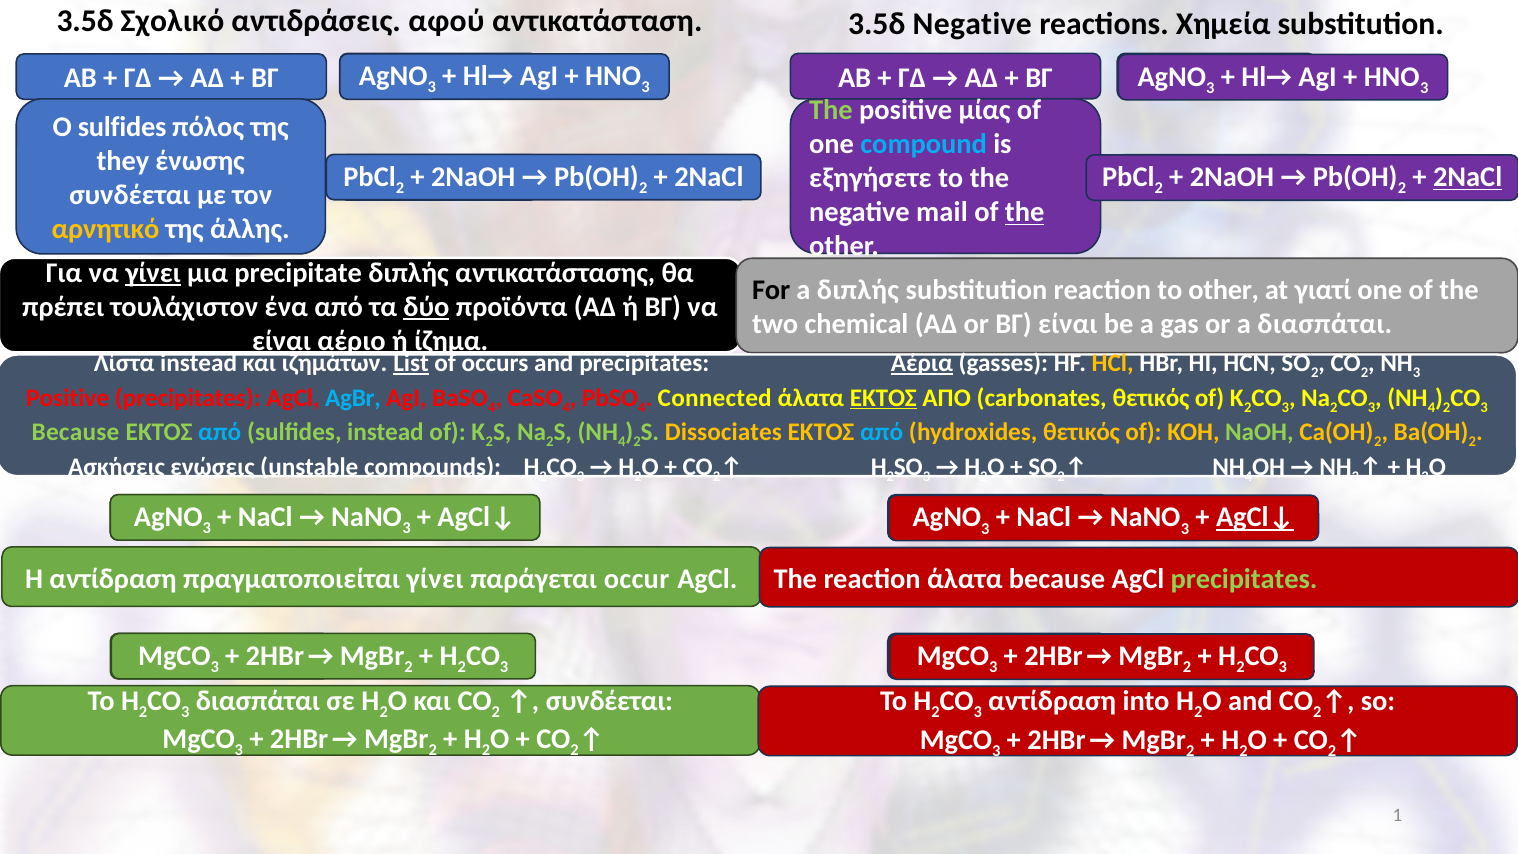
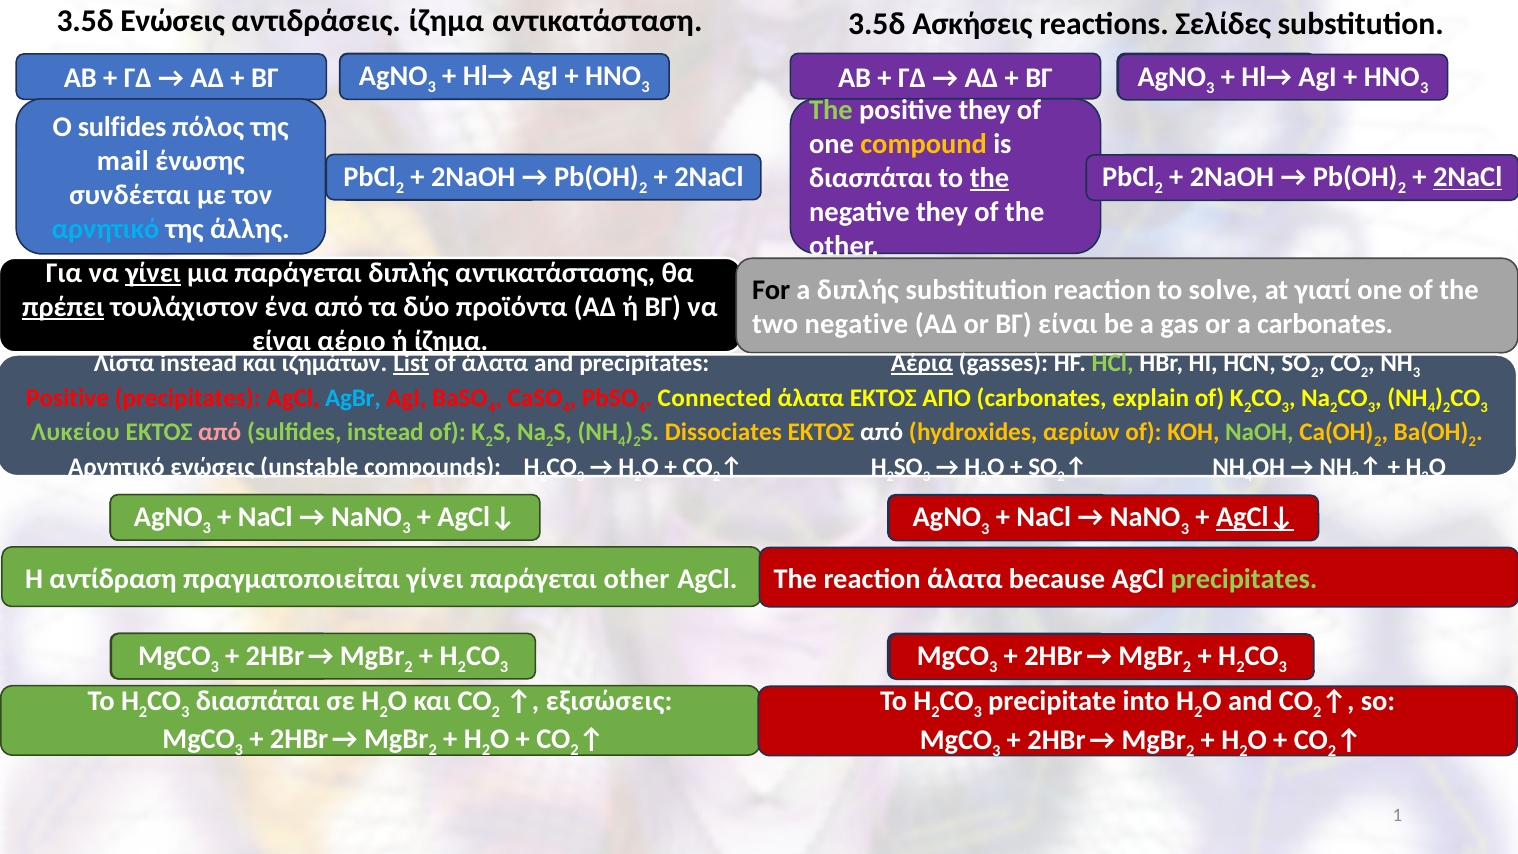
3.5δ Σχολικό: Σχολικό -> Ενώσεις (173, 21)
αντιδράσεις αφού: αφού -> ίζημα (446, 21)
3.5δ Negative: Negative -> Ασκήσεις (973, 24)
Χημεία: Χημεία -> Σελίδες (1223, 24)
positive μίας: μίας -> they (985, 110)
compound colour: light blue -> yellow (924, 144)
they: they -> mail (123, 161)
εξηγήσετε: εξηγήσετε -> διασπάται (871, 178)
the underline: none -> present (989, 178)
negative mail: mail -> they (942, 212)
the underline: present -> none (1025, 212)
αρνητικό colour: yellow -> light blue (105, 230)
μια precipitate: precipitate -> παράγεται (298, 273)
to other: other -> solve (1223, 290)
πρέπει underline: none -> present (63, 307)
δύο underline: present -> none (426, 307)
two chemical: chemical -> negative (856, 324)
a διασπάται: διασπάται -> carbonates (1325, 324)
of occurs: occurs -> άλατα (495, 363)
HCl colour: yellow -> light green (1113, 363)
ΕΚΤΟΣ underline: present -> none (883, 398)
carbonates θετικός: θετικός -> explain (1151, 398)
Because: Because -> Λυκείου (75, 432)
από colour: light blue -> pink (220, 432)
από colour: light blue -> white (882, 432)
hydroxides θετικός: θετικός -> αερίων (1081, 432)
Ασκήσεις: Ασκήσεις -> Αρνητικό (117, 467)
παράγεται occur: occur -> other (637, 579)
συνδέεται: συνδέεται -> εξισώσεις (609, 701)
αντίδραση: αντίδραση -> precipitate (1052, 701)
